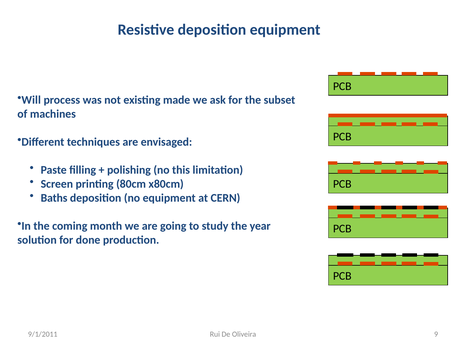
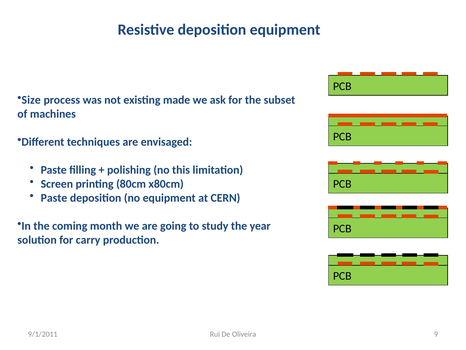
Will: Will -> Size (31, 100)
Baths: Baths -> Paste (54, 198)
done: done -> carry (88, 240)
